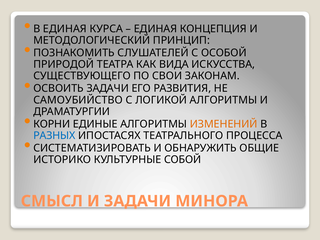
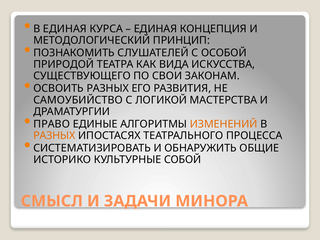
ОСВОИТЬ ЗАДАЧИ: ЗАДАЧИ -> РАЗНЫХ (108, 88)
ЛОГИКОЙ АЛГОРИТМЫ: АЛГОРИТМЫ -> МАСТЕРСТВА (223, 100)
КОРНИ: КОРНИ -> ПРАВО (52, 124)
РАЗНЫХ colour: blue -> orange (54, 136)
